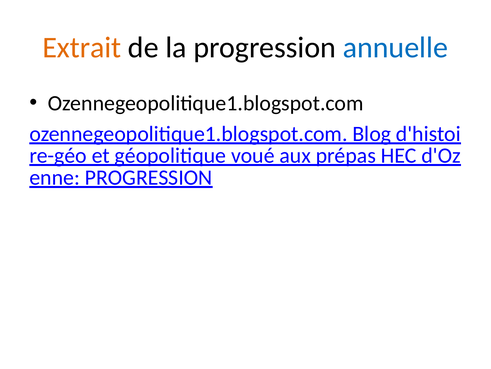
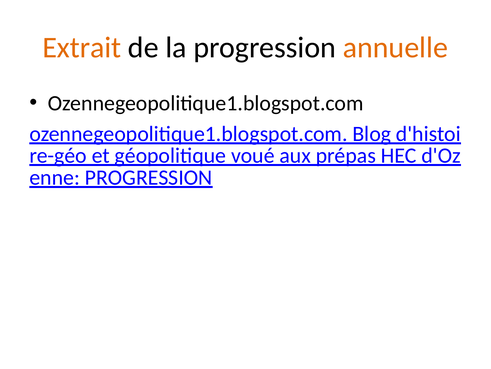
annuelle colour: blue -> orange (395, 48)
